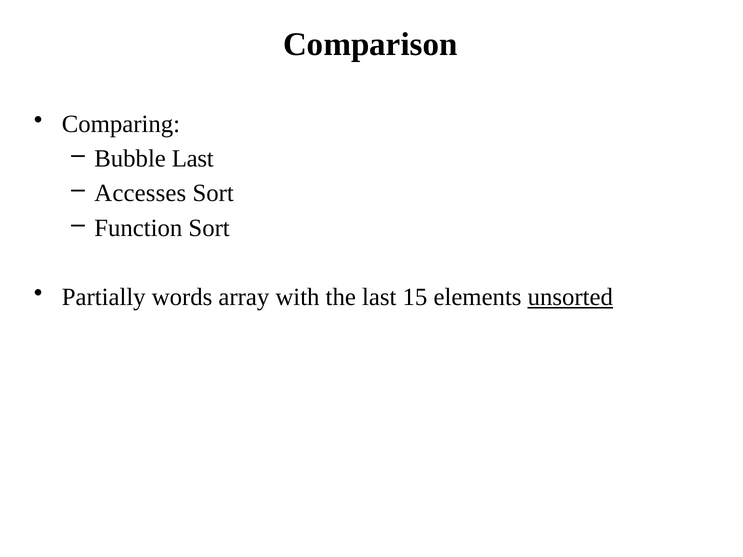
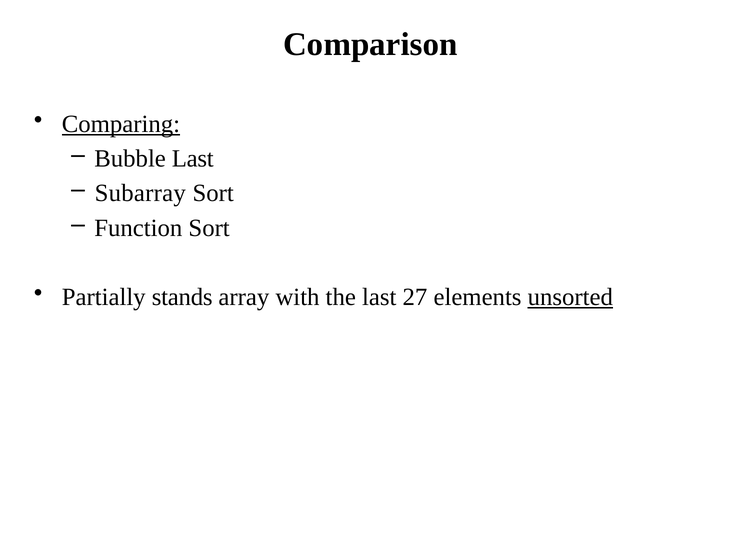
Comparing underline: none -> present (121, 124)
Accesses: Accesses -> Subarray (140, 193)
words: words -> stands (182, 297)
15: 15 -> 27 (415, 297)
